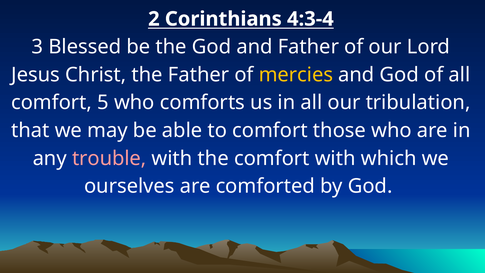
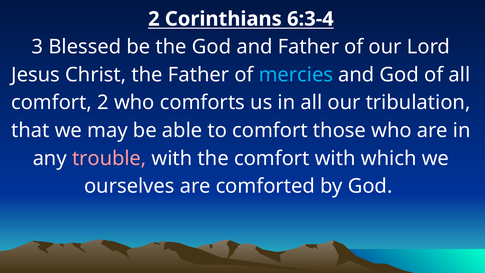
4:3-4: 4:3-4 -> 6:3-4 (310, 19)
mercies colour: yellow -> light blue (296, 75)
comfort 5: 5 -> 2 (103, 103)
